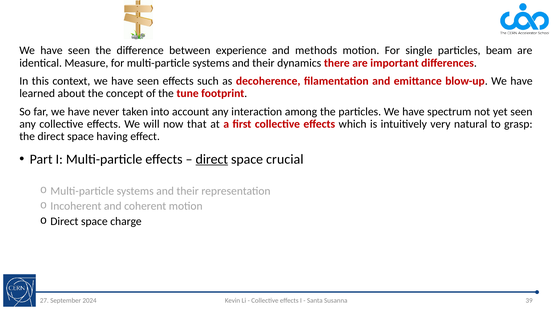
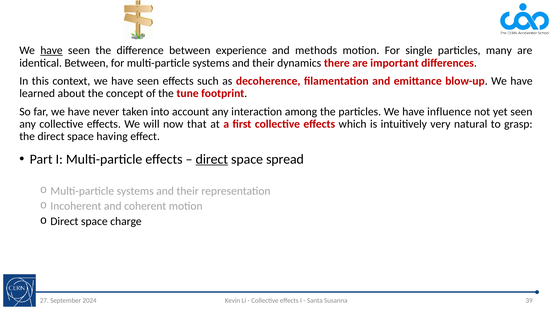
have underline: none -> present (51, 51)
beam: beam -> many (499, 51)
identical Measure: Measure -> Between (86, 63)
spectrum: spectrum -> influence (449, 112)
crucial: crucial -> spread (285, 159)
